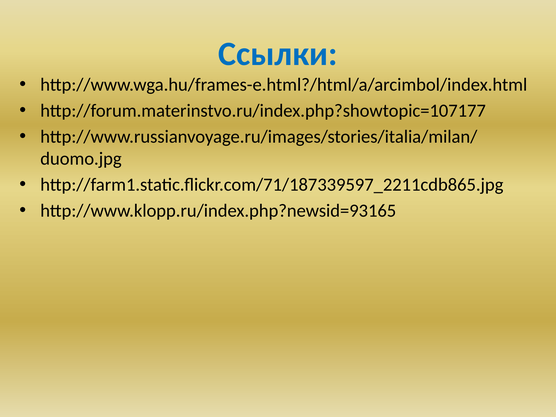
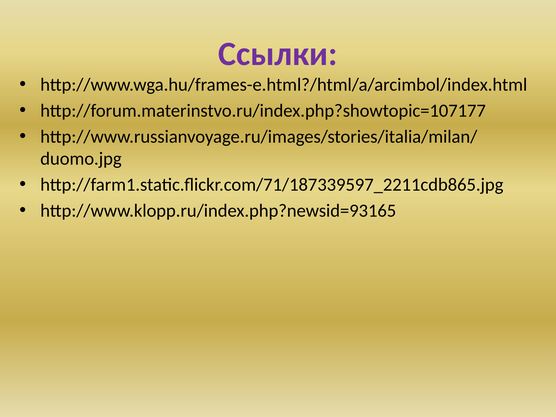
Ссылки colour: blue -> purple (278, 54)
